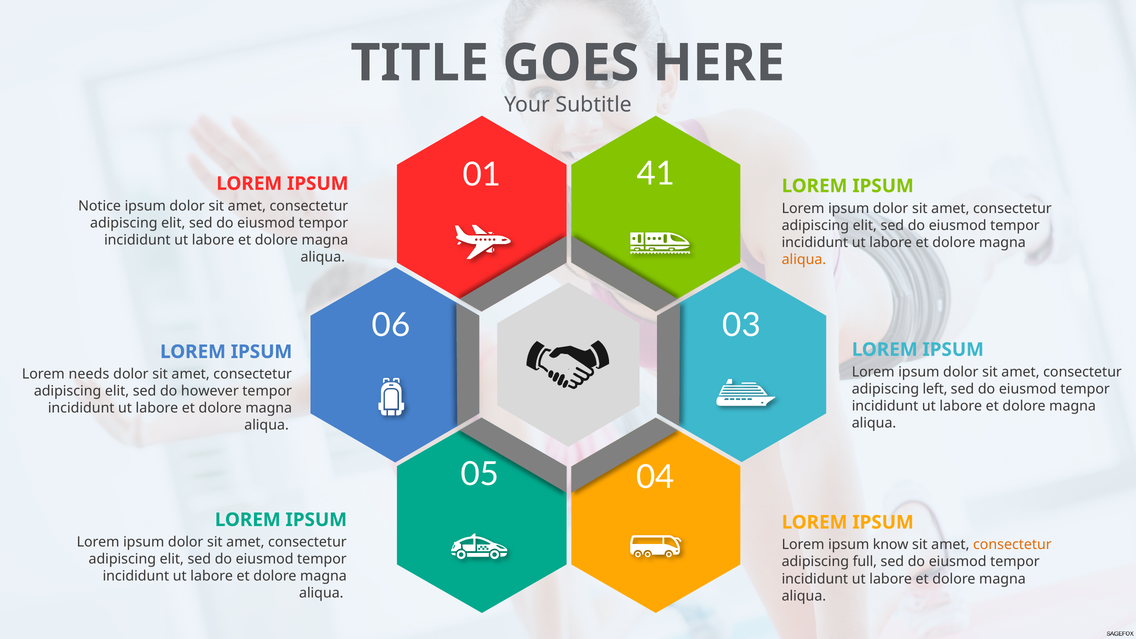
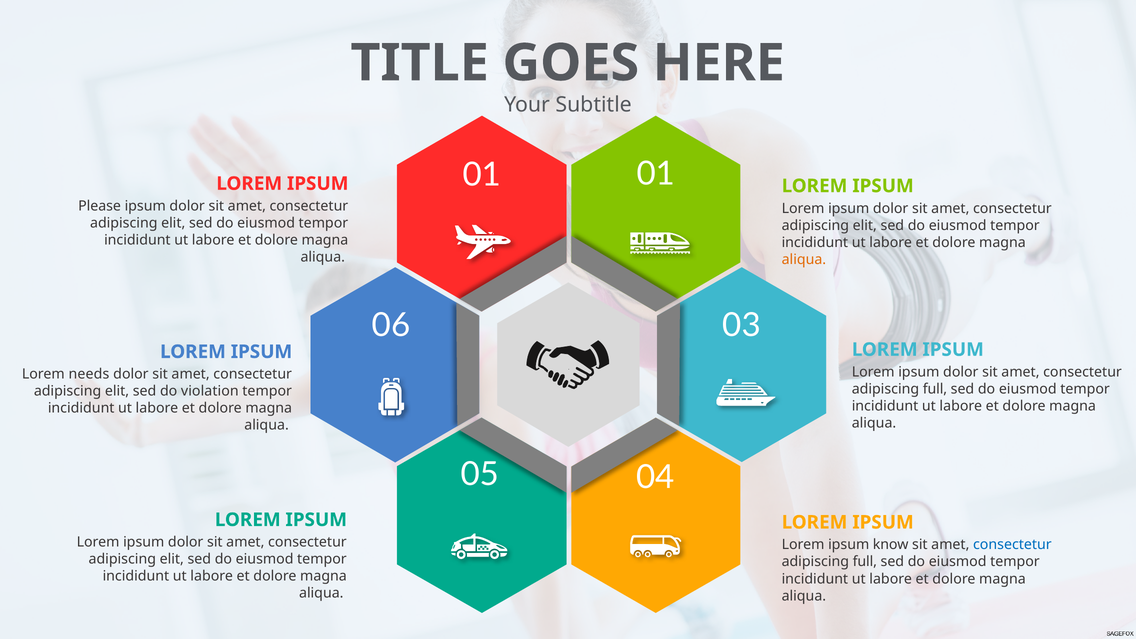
01 41: 41 -> 01 (656, 174)
Notice: Notice -> Please (100, 206)
left: left -> full (935, 389)
however: however -> violation (210, 391)
consectetur colour: orange -> blue (1012, 545)
